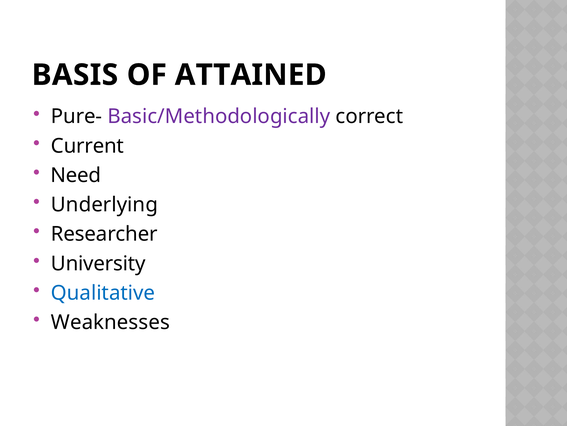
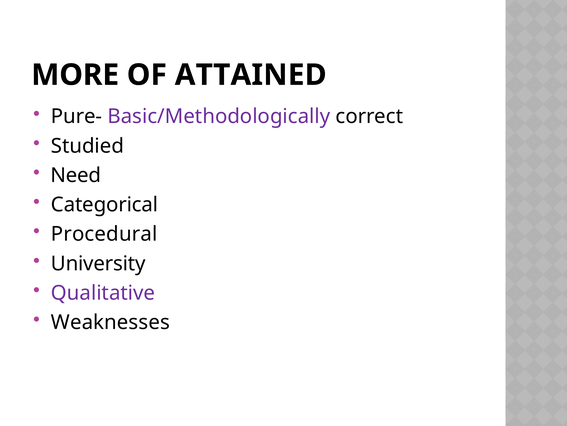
BASIS: BASIS -> MORE (75, 75)
Current: Current -> Studied (87, 146)
Underlying: Underlying -> Categorical (105, 204)
Researcher: Researcher -> Procedural (104, 234)
Qualitative colour: blue -> purple (103, 292)
